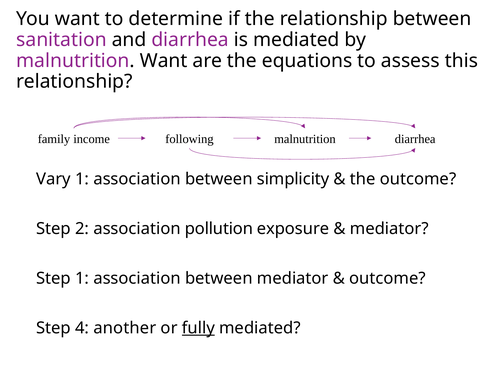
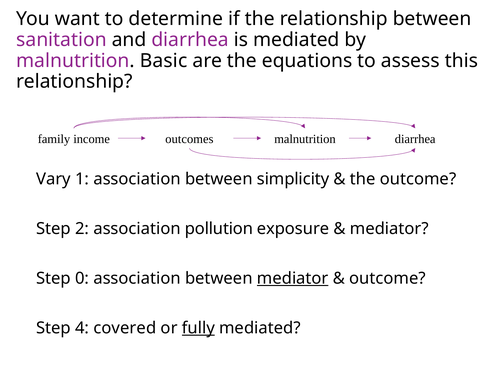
malnutrition Want: Want -> Basic (164, 61)
following: following -> outcomes (189, 139)
Step 1: 1 -> 0 (82, 279)
mediator underline: none -> present (293, 279)
another: another -> covered (125, 328)
